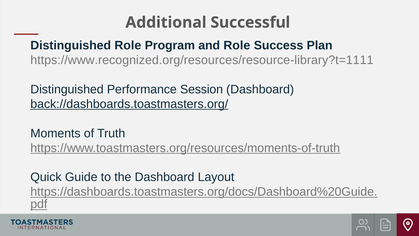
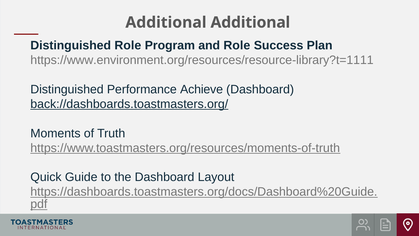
Additional Successful: Successful -> Additional (250, 22)
https://www.recognized.org/resources/resource-library?t=1111: https://www.recognized.org/resources/resource-library?t=1111 -> https://www.environment.org/resources/resource-library?t=1111 (202, 60)
Session: Session -> Achieve (202, 89)
